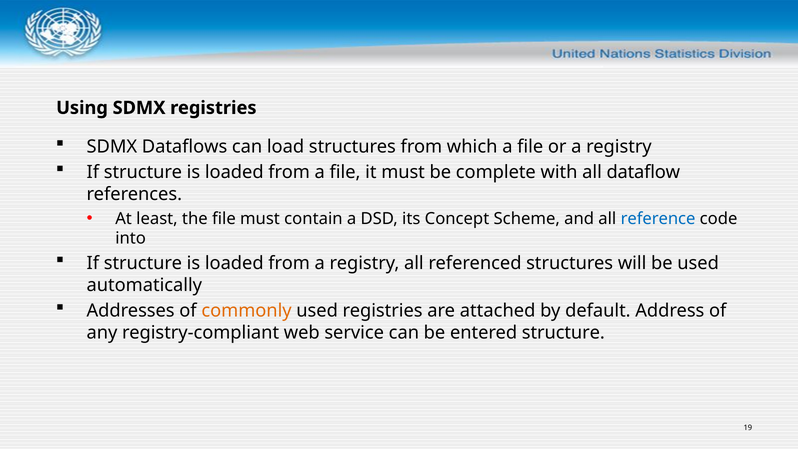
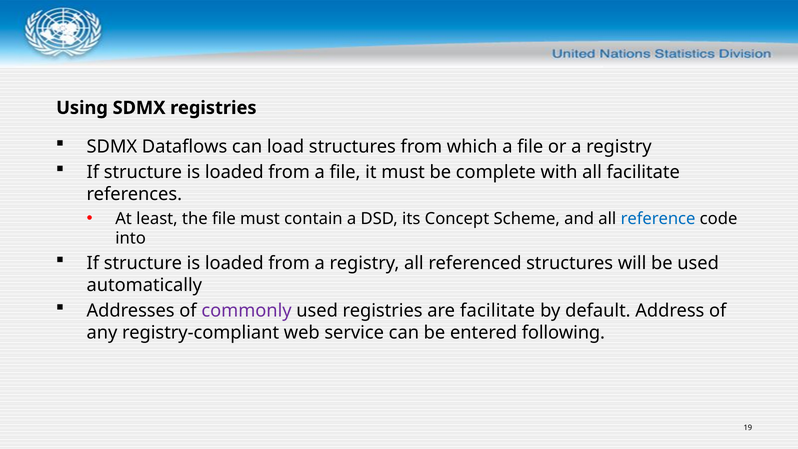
all dataflow: dataflow -> facilitate (643, 172)
commonly colour: orange -> purple (247, 311)
are attached: attached -> facilitate (498, 311)
entered structure: structure -> following (563, 333)
